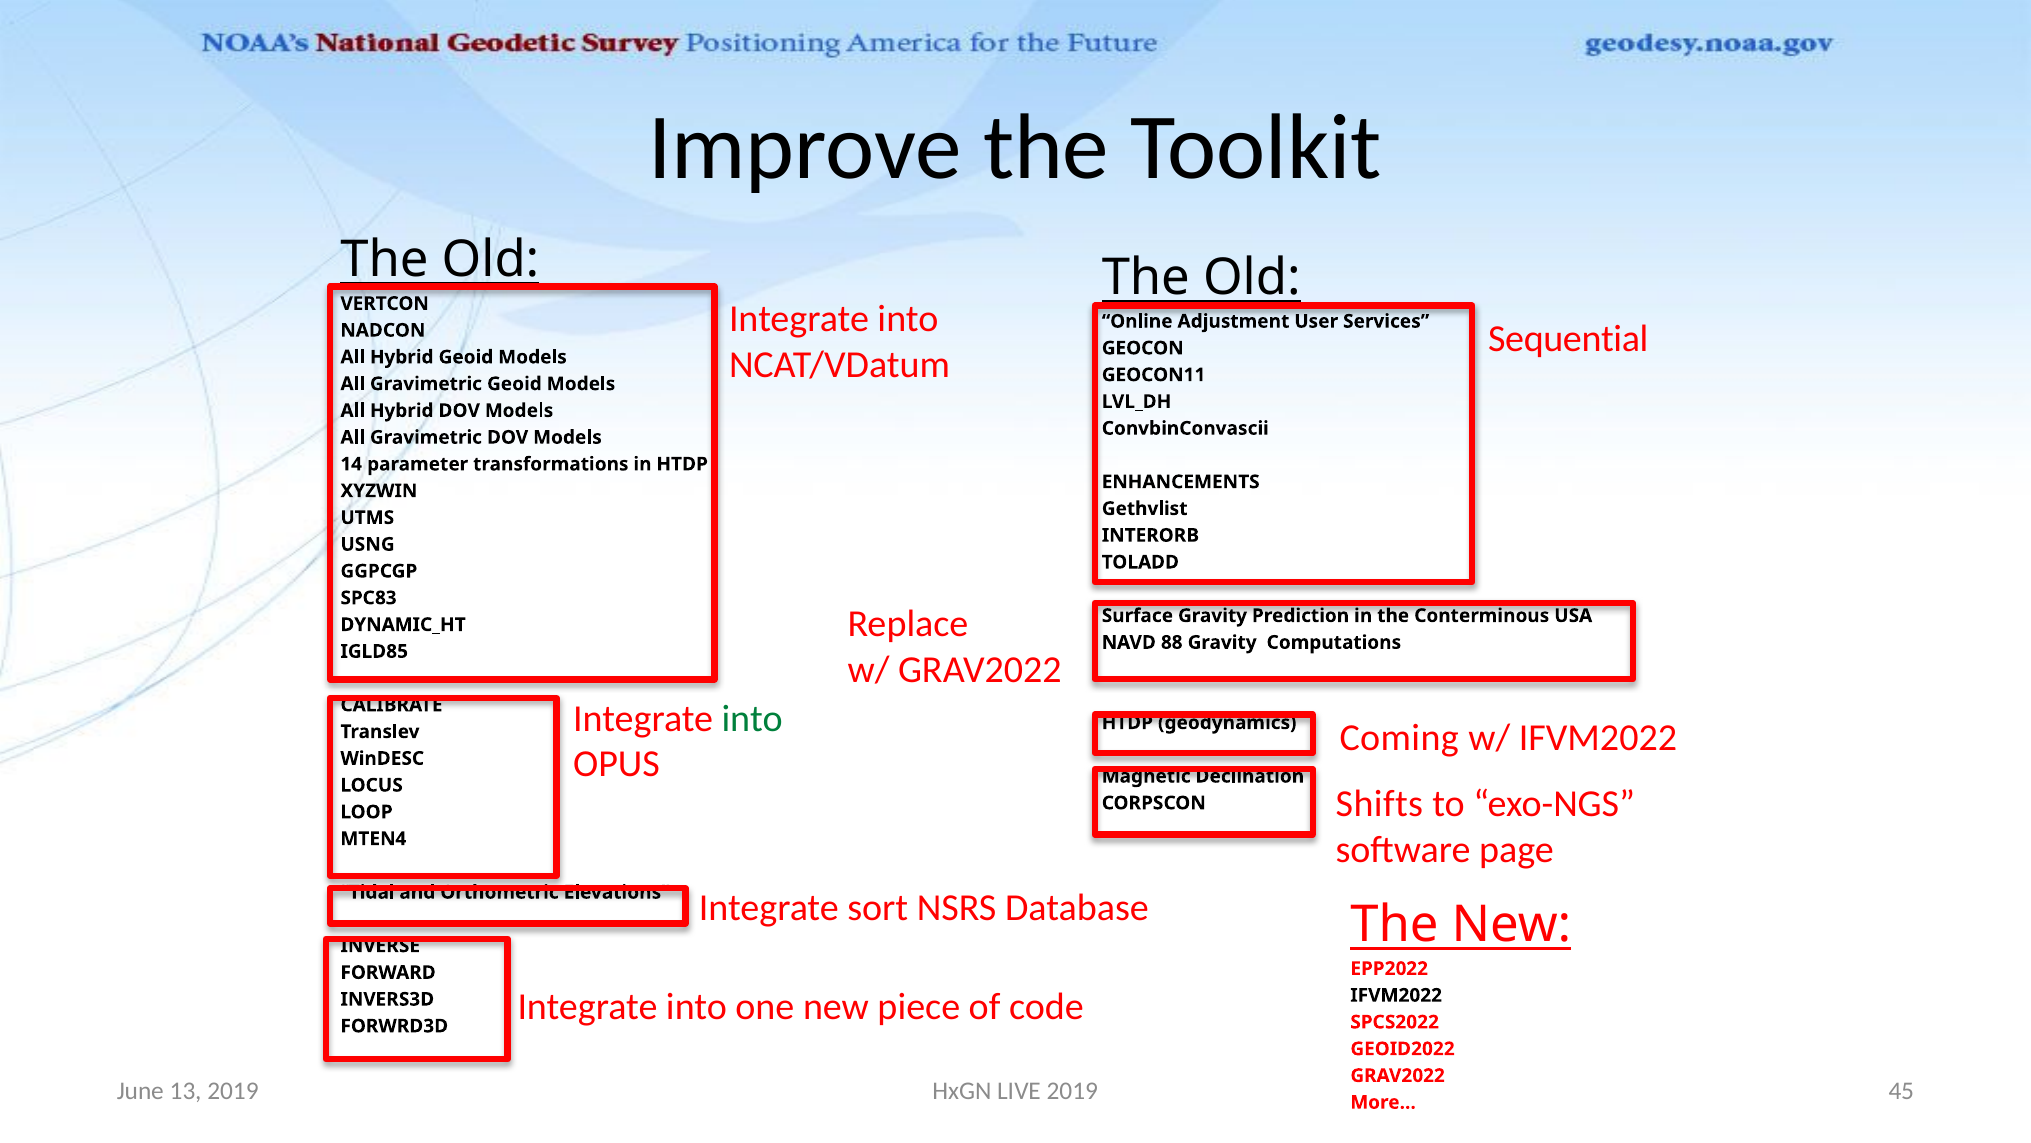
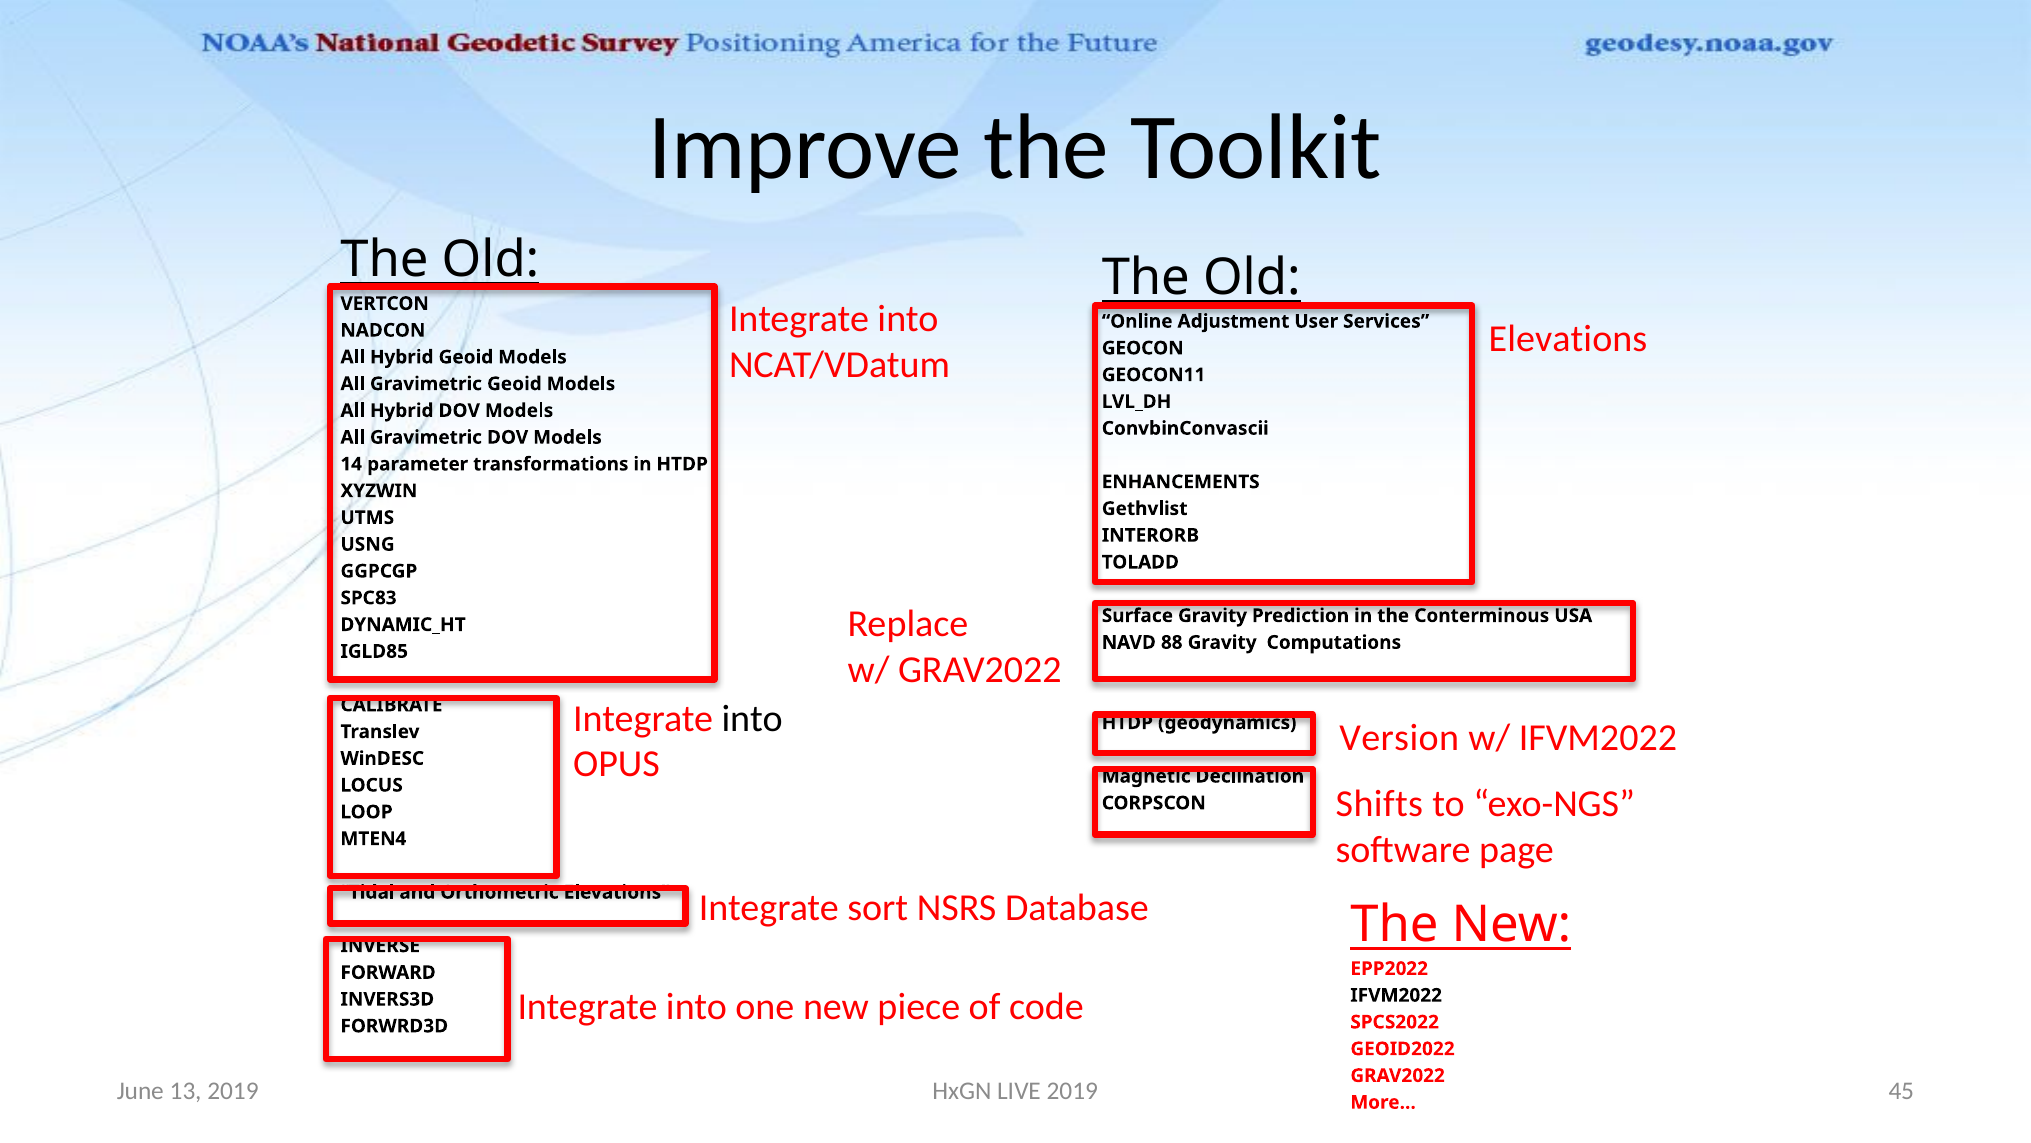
Sequential: Sequential -> Elevations (1568, 338)
into colour: green -> black (752, 718)
Coming: Coming -> Version (1399, 738)
